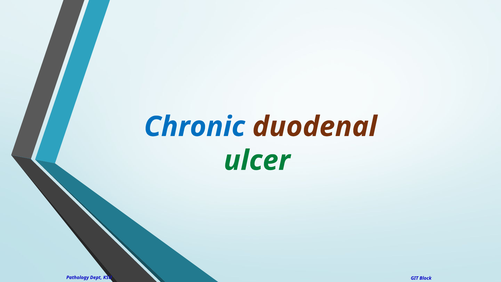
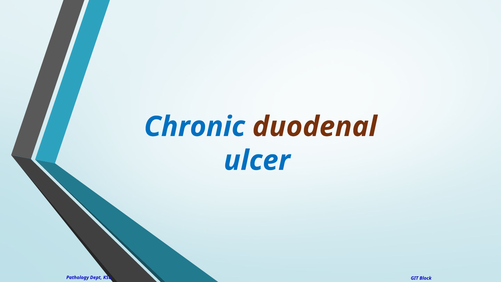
ulcer colour: green -> blue (257, 160)
